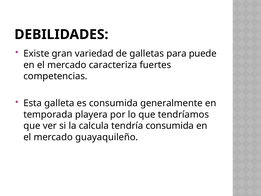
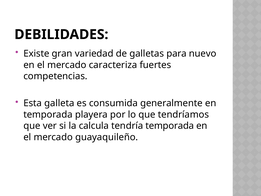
puede: puede -> nuevo (203, 54)
tendría consumida: consumida -> temporada (170, 126)
